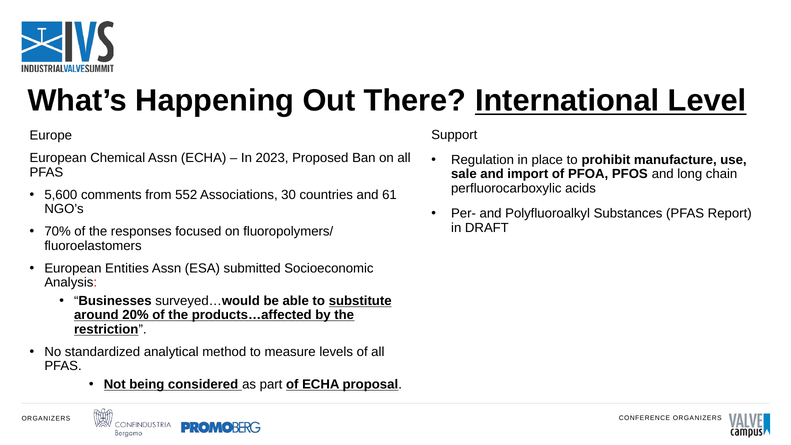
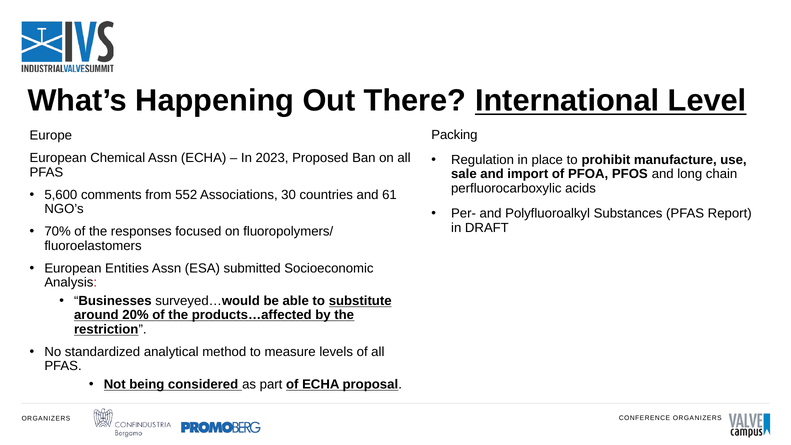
Support: Support -> Packing (454, 135)
